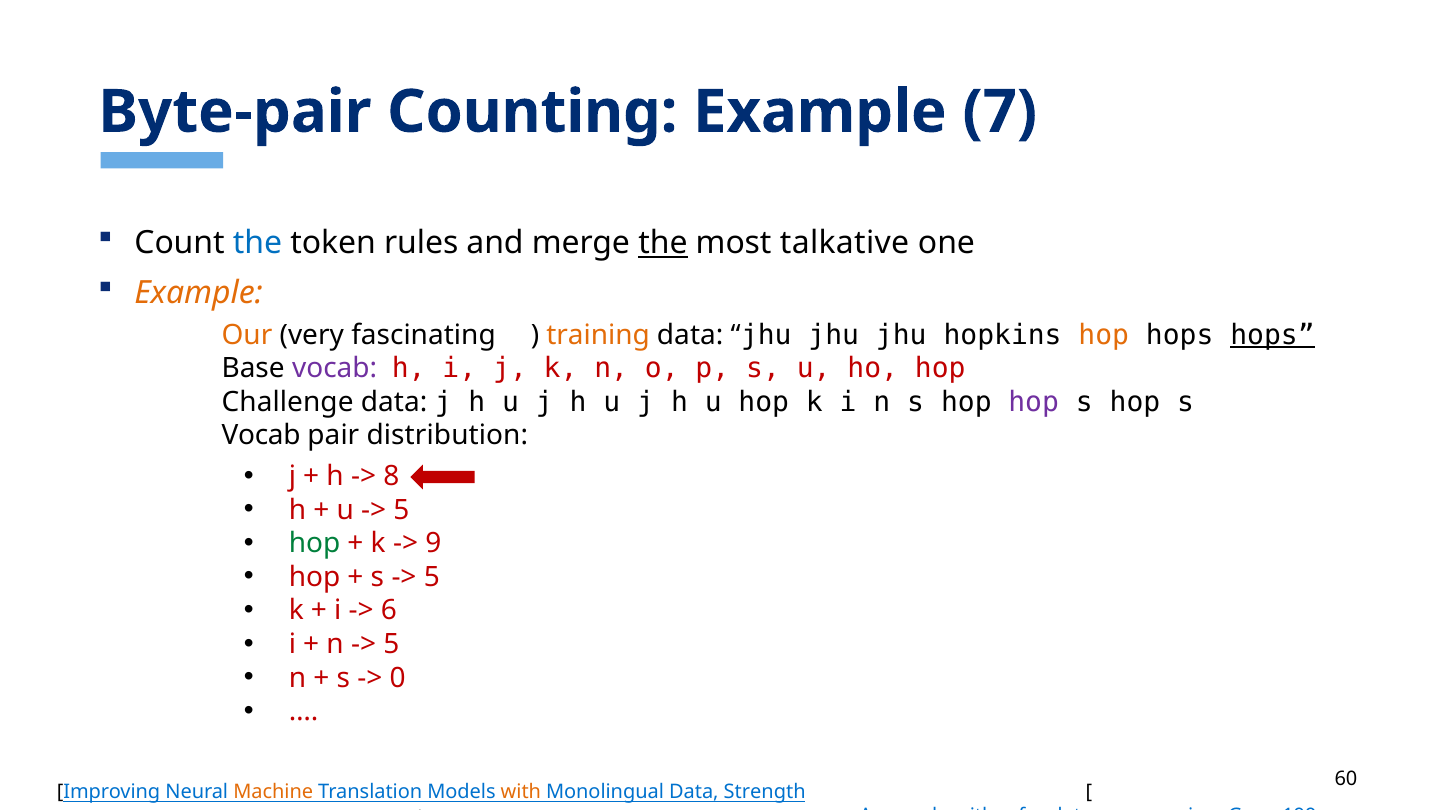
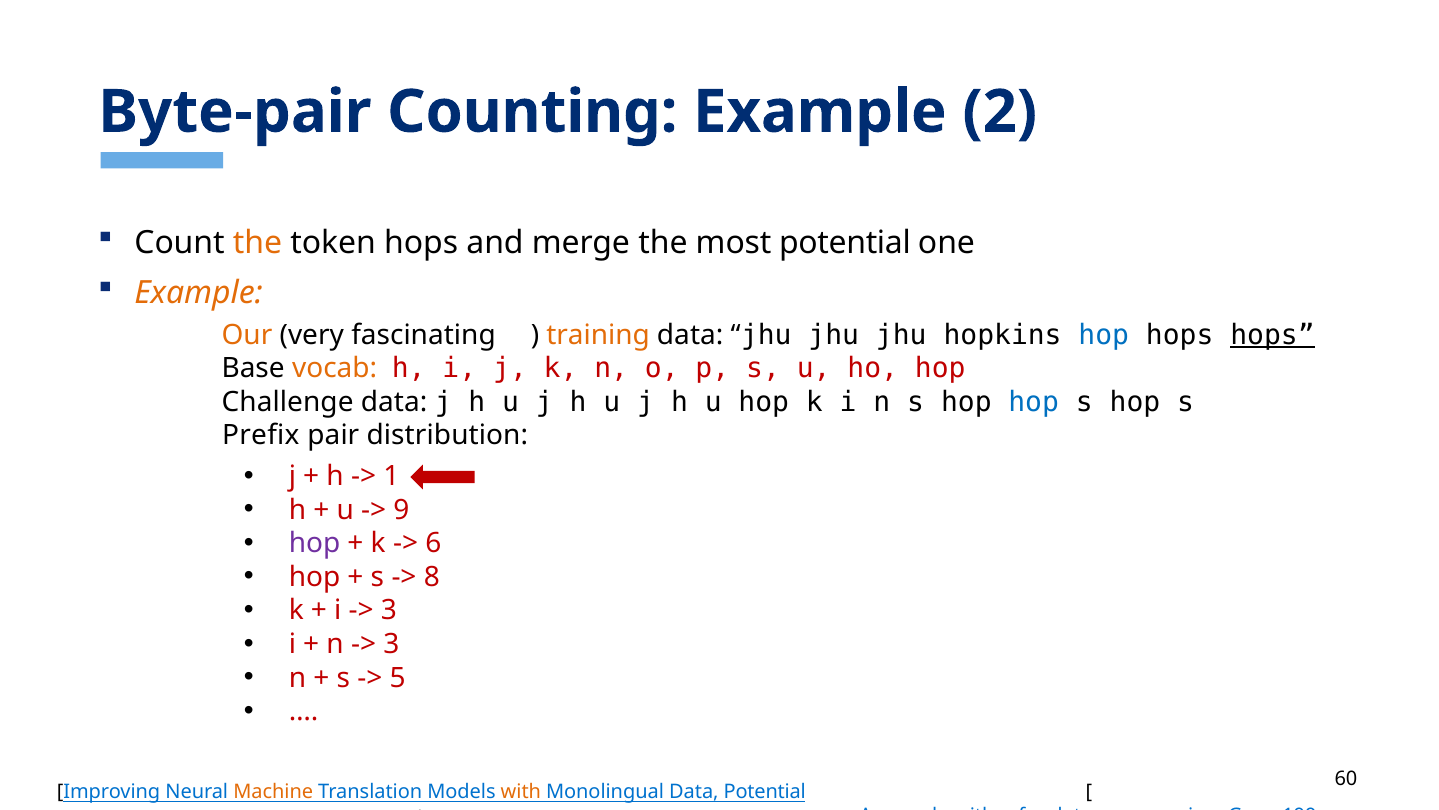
7: 7 -> 2 (1000, 112)
the colour: blue -> orange (257, 243)
token rules: rules -> hops (421, 243)
the underline: present -> none (663, 243)
most talkative: talkative -> potential (845, 243)
hop colour: orange -> blue (1104, 335)
vocab colour: purple -> orange (335, 368)
hop colour: purple -> blue (1034, 402)
Vocab: Vocab -> Prefix (261, 435)
8: 8 -> 1 (391, 476)
5: 5 -> 9 (401, 510)
hop colour: green -> purple (314, 543)
9: 9 -> 6 (433, 543)
5: 5 -> 8 (432, 577)
6: 6 -> 3 (389, 610)
5: 5 -> 3 (391, 644)
0: 0 -> 5 (398, 678)
Data Strength: Strength -> Potential (765, 792)
